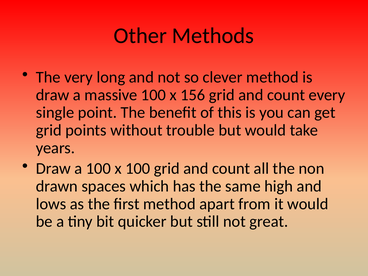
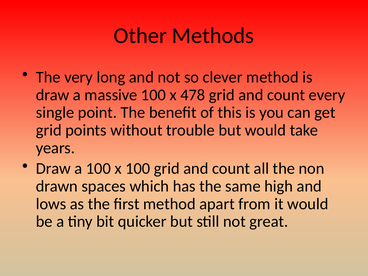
156: 156 -> 478 (193, 95)
